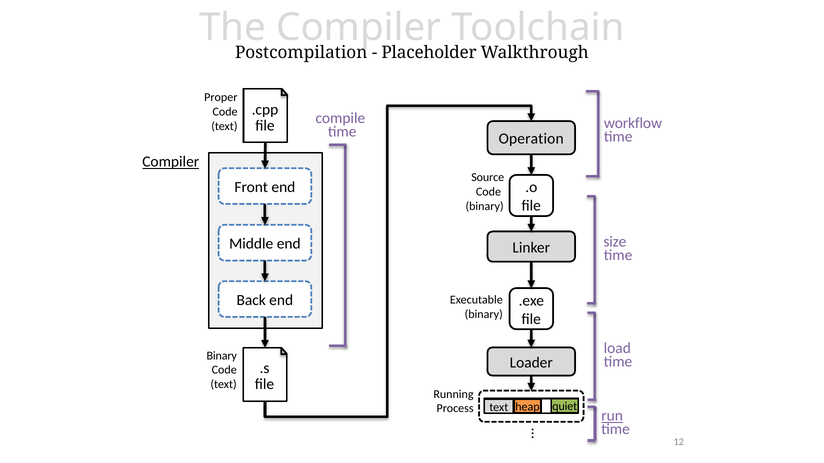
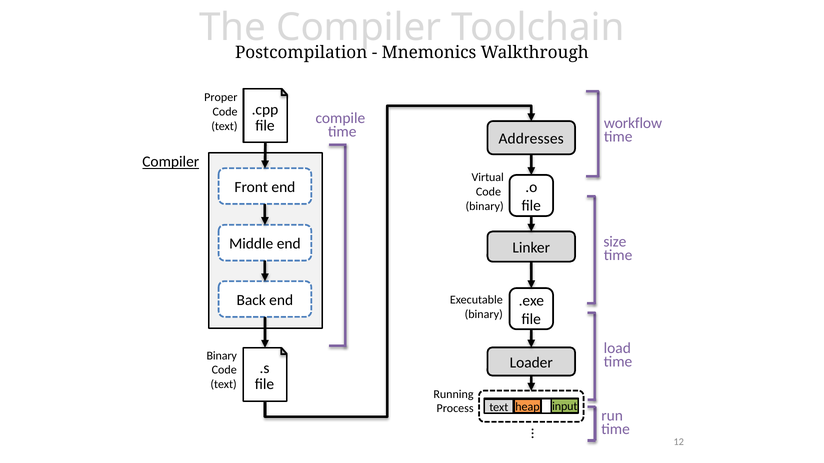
Placeholder: Placeholder -> Mnemonics (429, 53)
Operation: Operation -> Addresses (531, 139)
Source: Source -> Virtual (488, 177)
quiet: quiet -> input (565, 407)
run underline: present -> none (612, 416)
